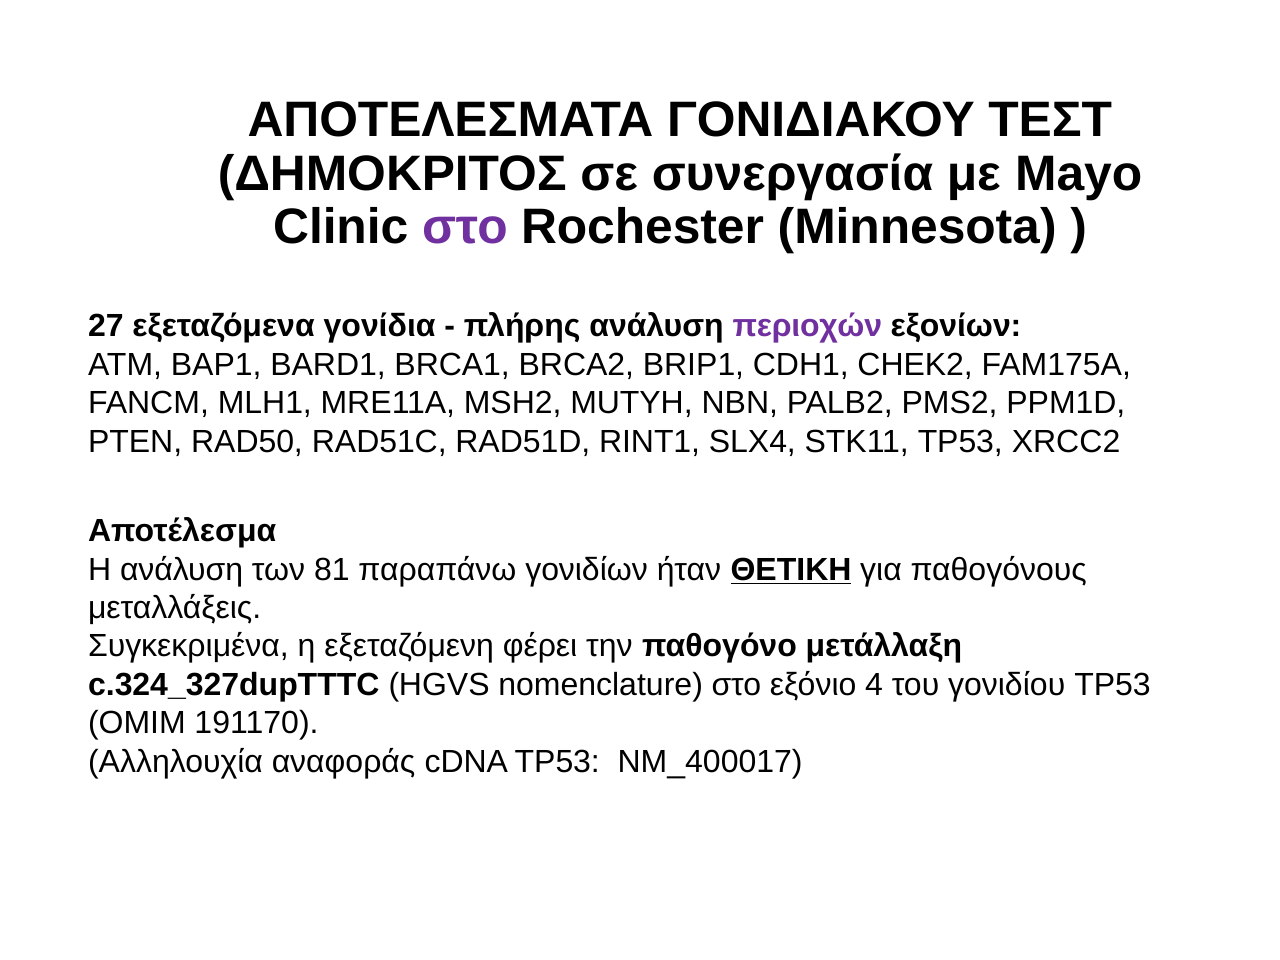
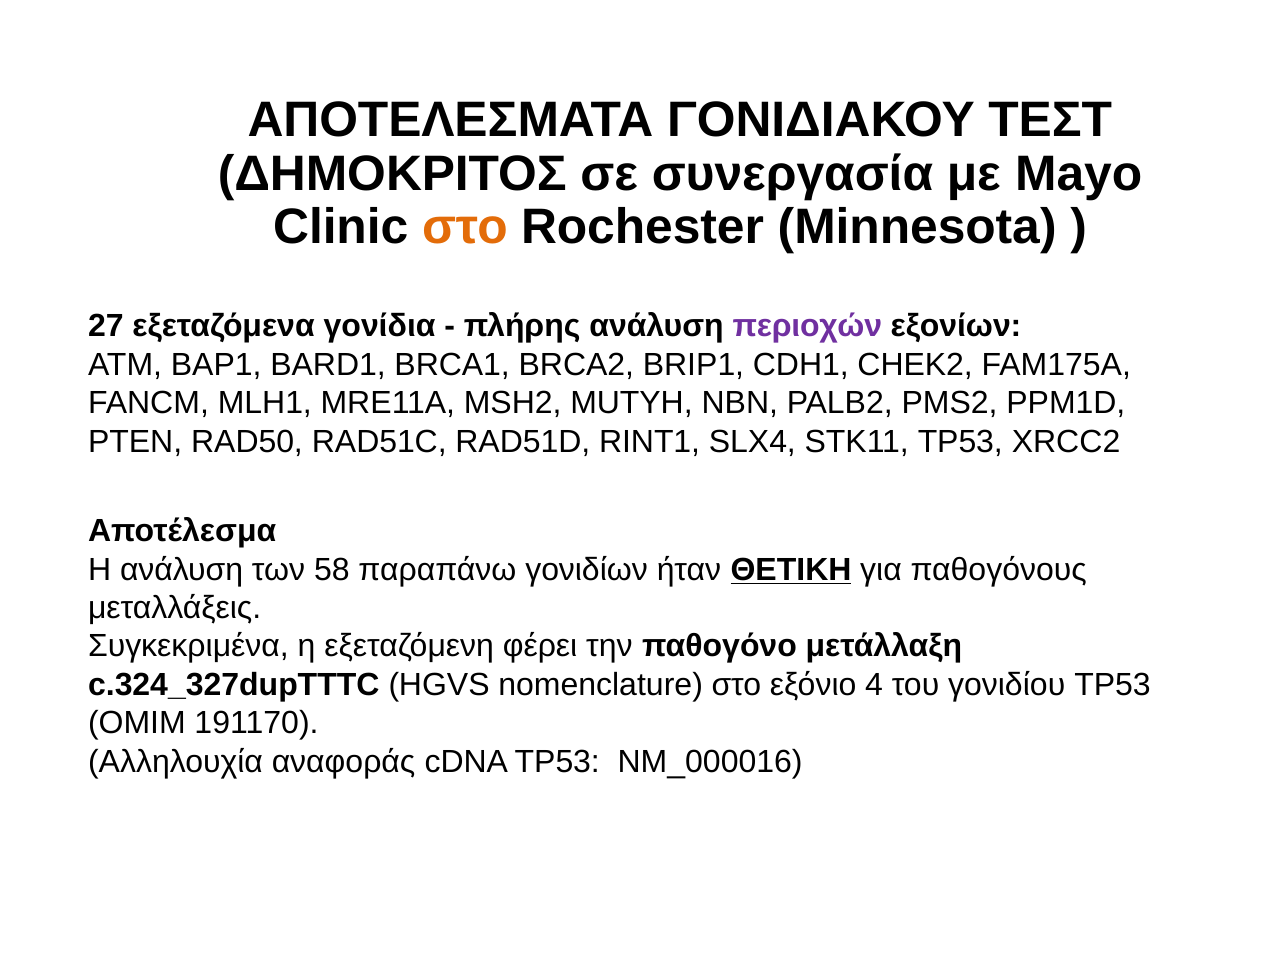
στο colour: purple -> orange (465, 227)
81: 81 -> 58 (332, 569)
NM_400017: NM_400017 -> NM_000016 (710, 761)
